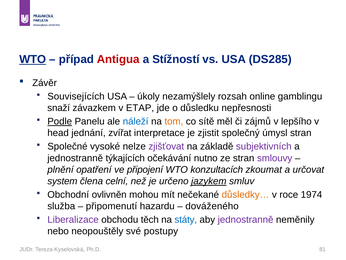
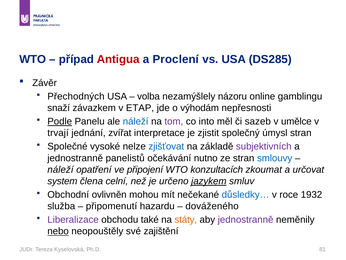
WTO underline: present -> none (33, 59)
Stížností: Stížností -> Proclení (176, 59)
Souvisejících: Souvisejících -> Přechodných (76, 96)
úkoly: úkoly -> volba (149, 96)
rozsah: rozsah -> názoru (232, 96)
důsledku: důsledku -> výhodám (200, 108)
tom colour: orange -> purple (174, 121)
sítě: sítě -> into (206, 121)
zájmů: zájmů -> sazeb (258, 121)
lepšího: lepšího -> umělce (296, 121)
head: head -> trvají (58, 133)
zjišťovat colour: purple -> blue (166, 146)
týkajících: týkajících -> panelistů (125, 158)
smlouvy colour: purple -> blue (275, 158)
plnění: plnění -> náleží (60, 169)
důsledky… colour: orange -> blue (246, 194)
1974: 1974 -> 1932 (312, 194)
těch: těch -> také (150, 219)
státy colour: blue -> orange (186, 219)
nebo underline: none -> present (58, 231)
postupy: postupy -> zajištění (161, 231)
